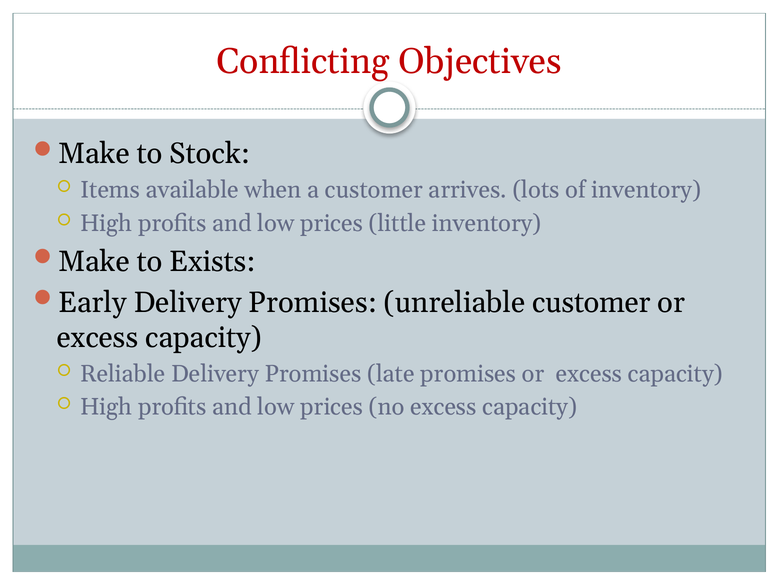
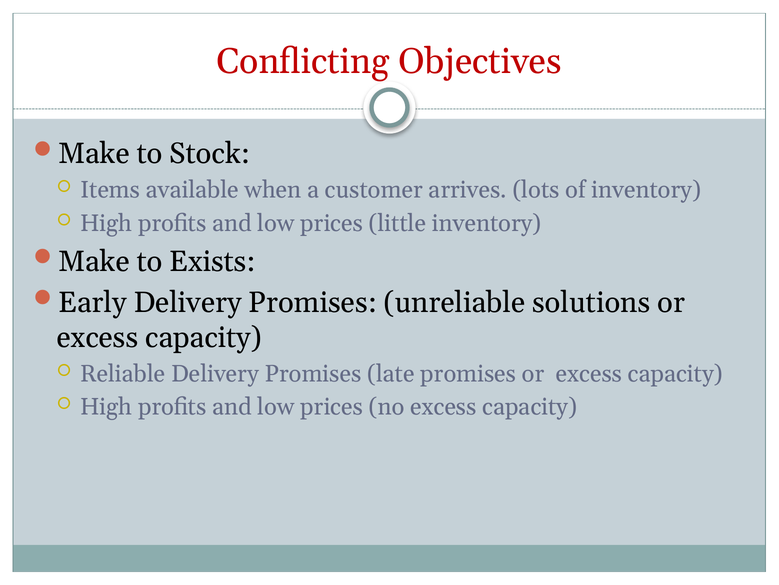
unreliable customer: customer -> solutions (591, 302)
